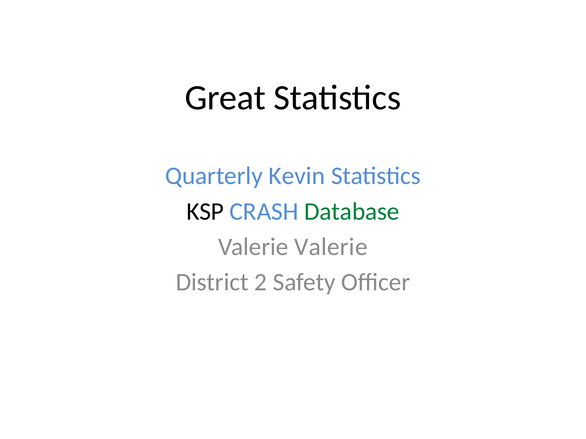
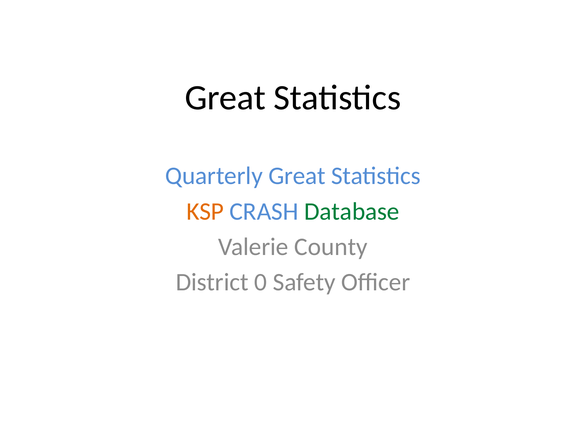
Quarterly Kevin: Kevin -> Great (297, 176)
KSP colour: black -> orange (205, 212)
Valerie Valerie: Valerie -> County (331, 247)
2: 2 -> 0 (261, 283)
